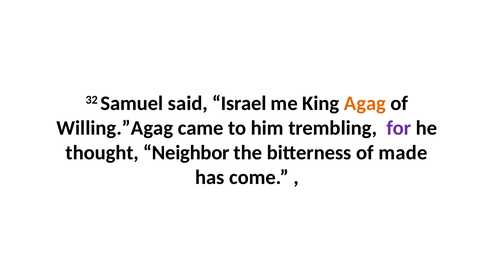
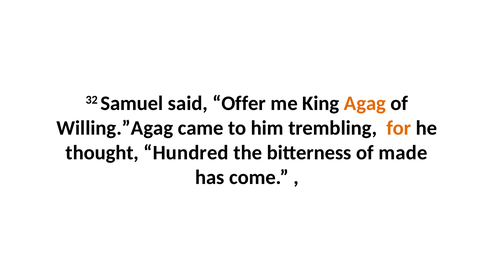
Israel: Israel -> Offer (239, 103)
for colour: purple -> orange (399, 128)
Neighbor: Neighbor -> Hundred (186, 153)
